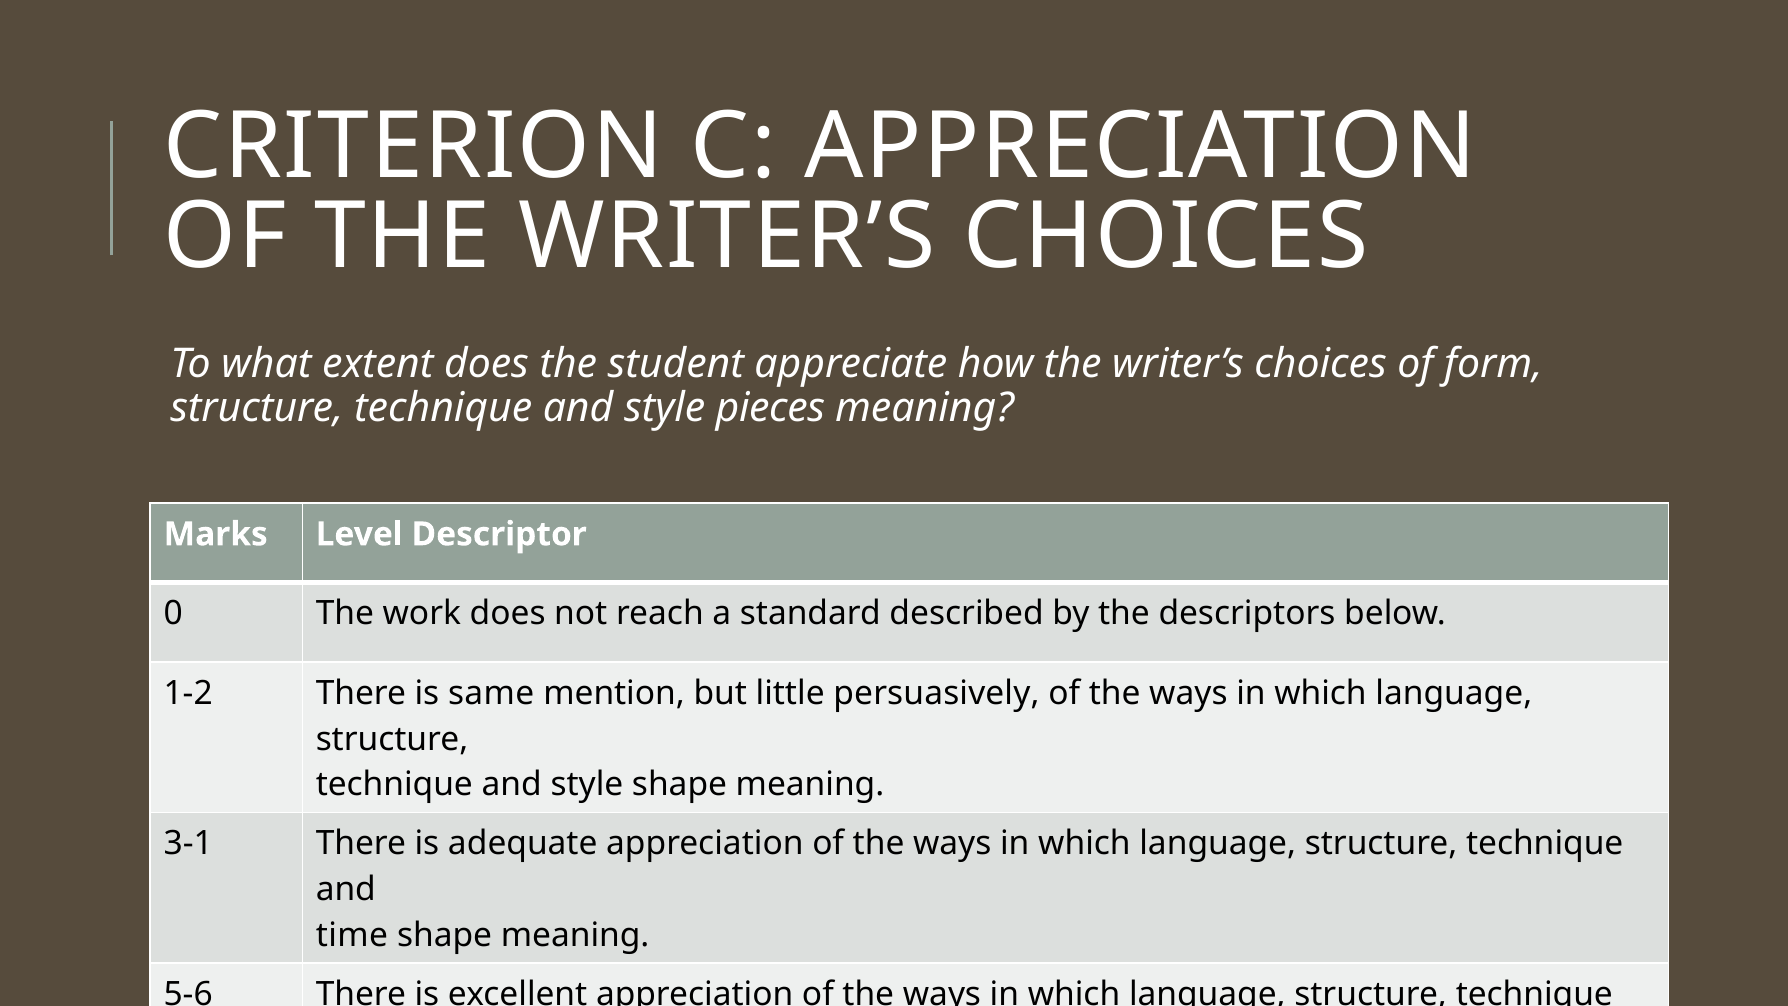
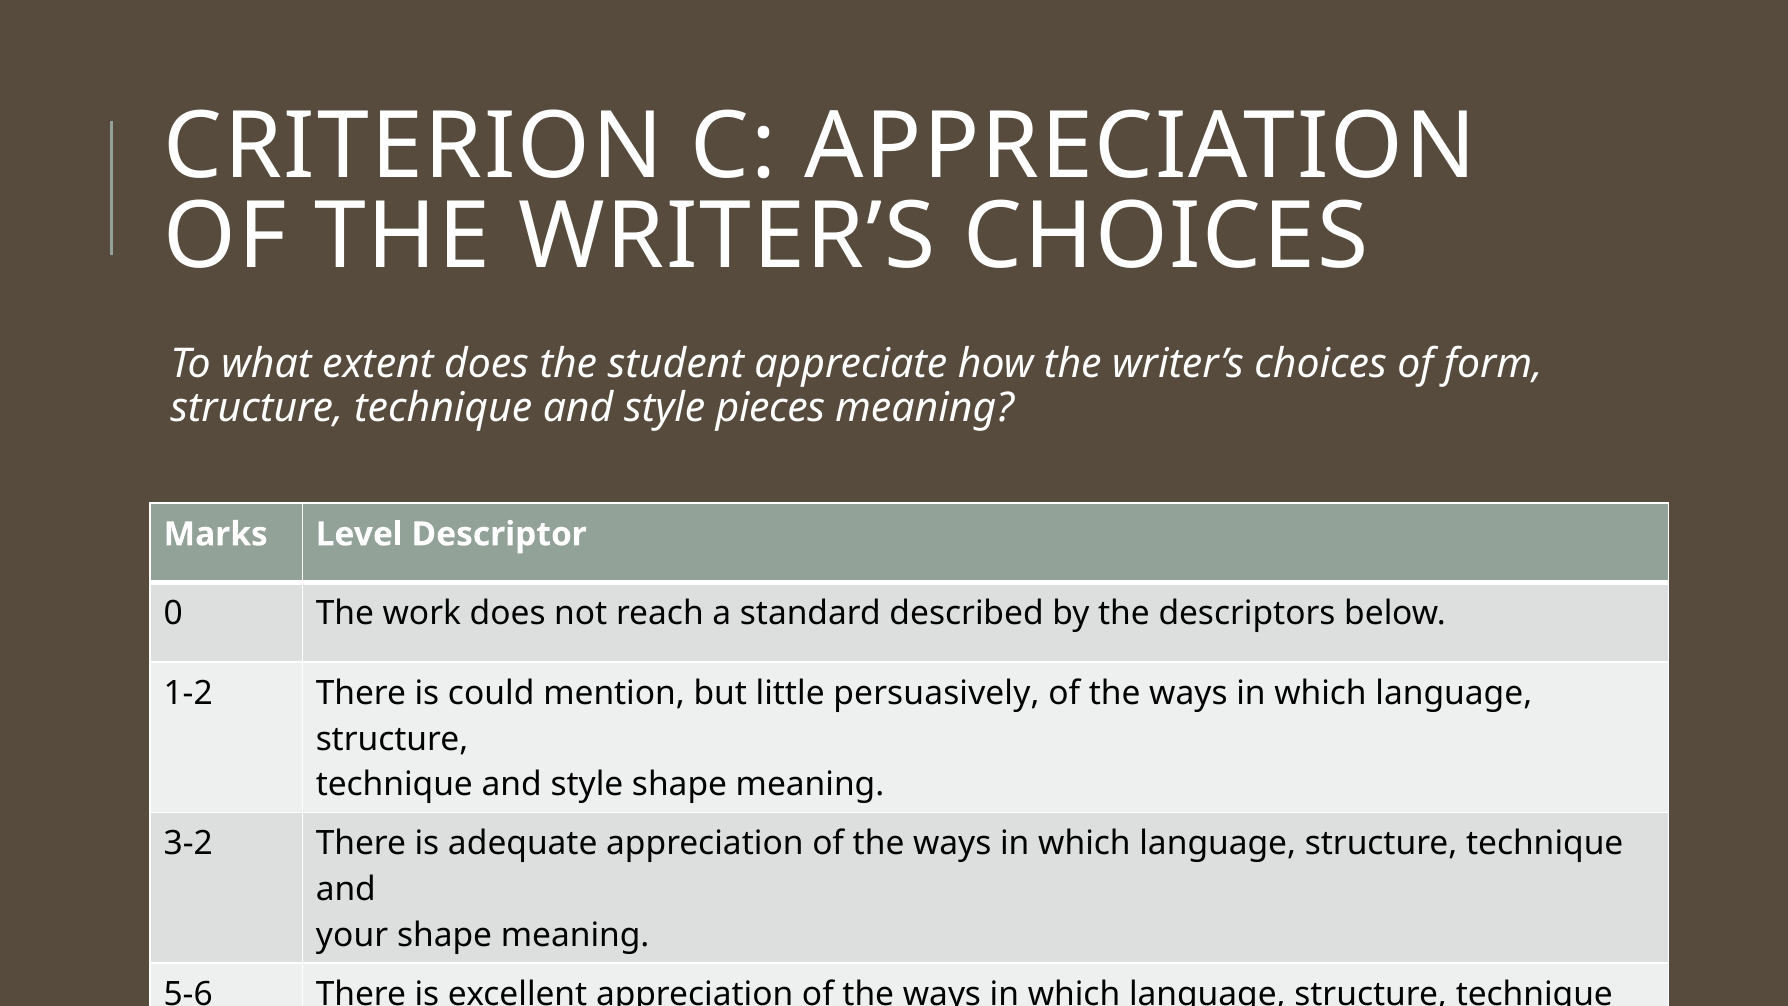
same: same -> could (491, 693)
3-1: 3-1 -> 3-2 (188, 844)
time: time -> your (352, 935)
